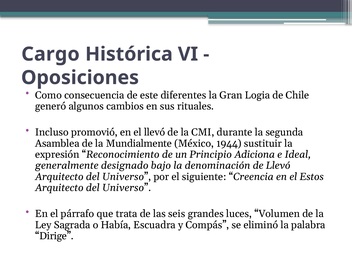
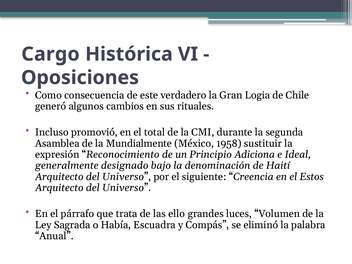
diferentes: diferentes -> verdadero (183, 95)
el llevó: llevó -> total (154, 132)
1944: 1944 -> 1958 (229, 143)
de Llevó: Llevó -> Haití (278, 166)
seis: seis -> ello (177, 214)
Dirige: Dirige -> Anual (54, 236)
